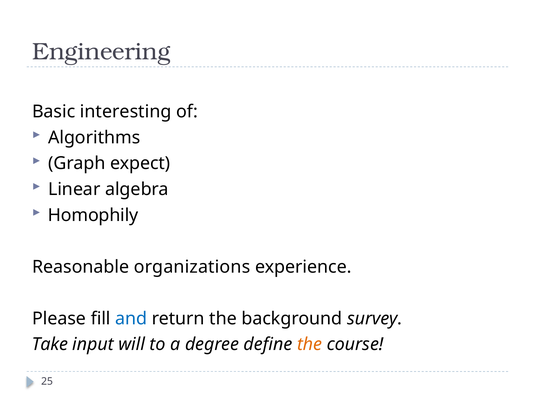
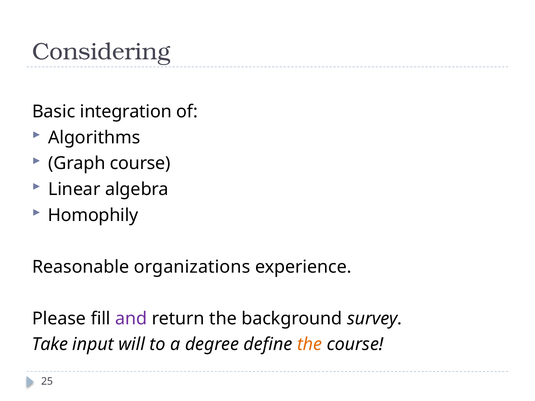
Engineering: Engineering -> Considering (101, 52)
interesting: interesting -> integration (126, 112)
Graph expect: expect -> course (140, 164)
and colour: blue -> purple (131, 319)
